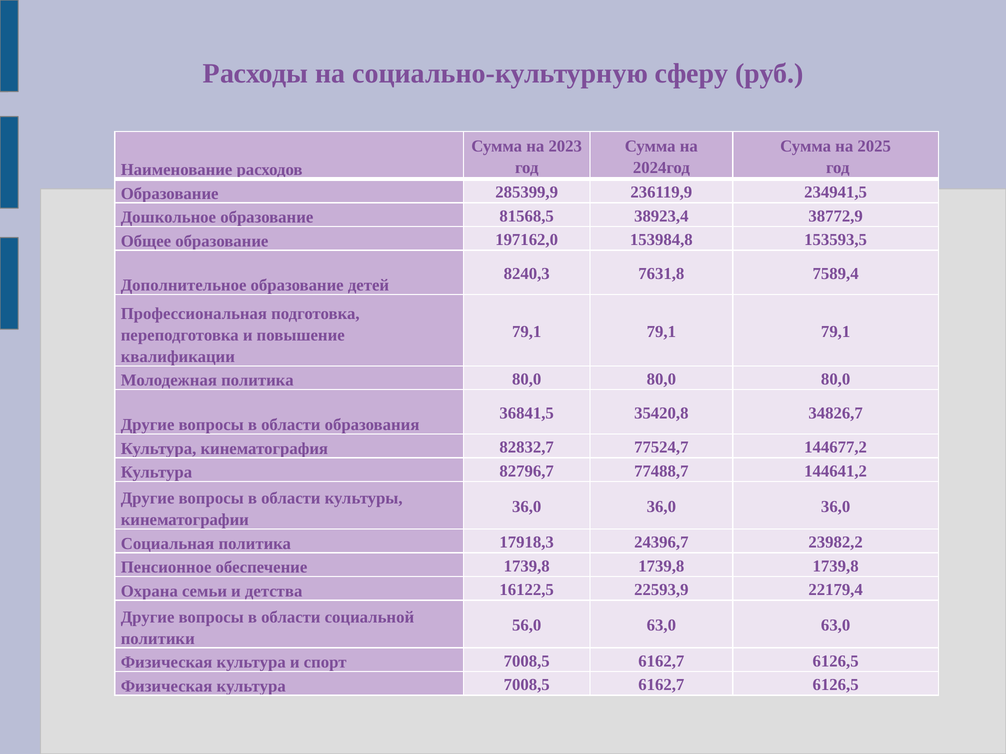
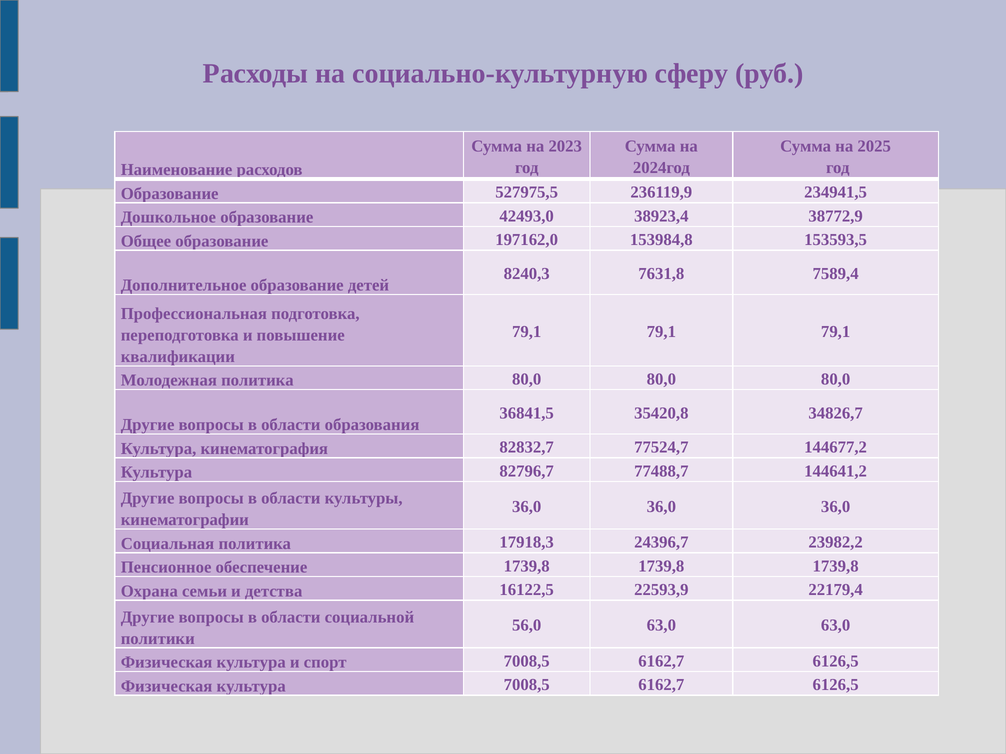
285399,9: 285399,9 -> 527975,5 (527, 193)
81568,5: 81568,5 -> 42493,0 (527, 216)
